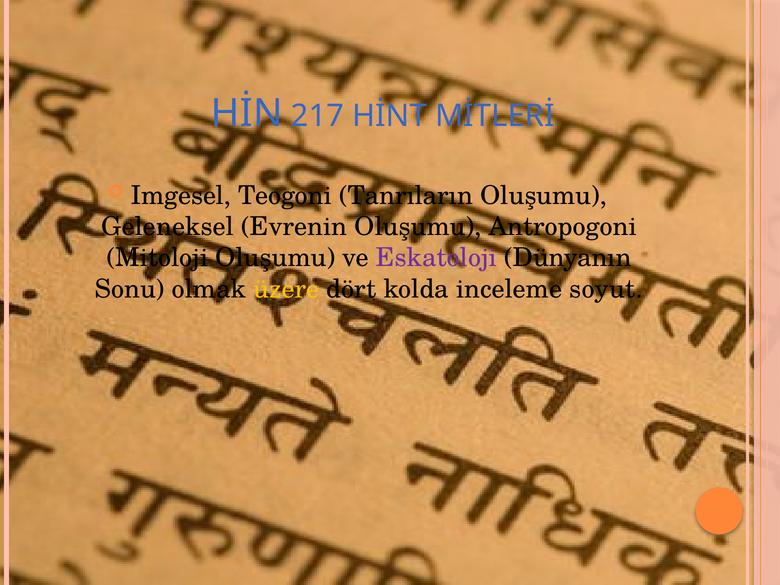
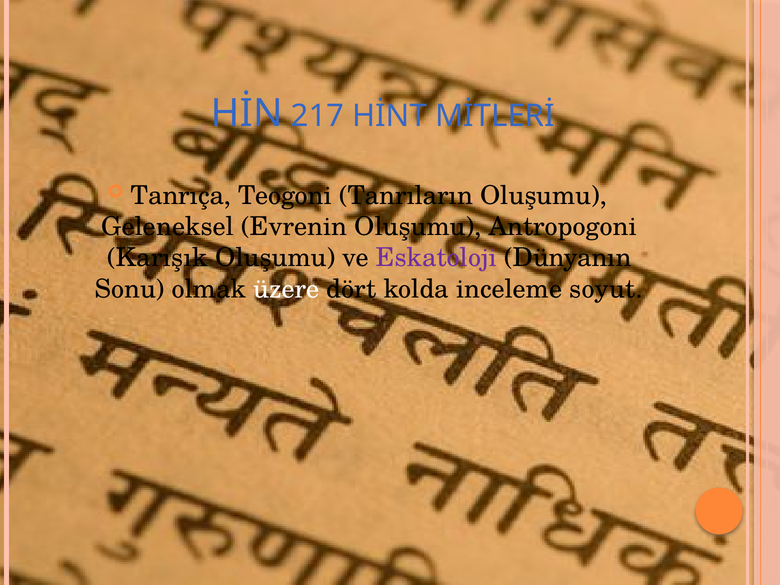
Imgesel: Imgesel -> Tanrıça (181, 195)
Mitoloji: Mitoloji -> Karışık (157, 258)
üzere colour: yellow -> white (286, 289)
